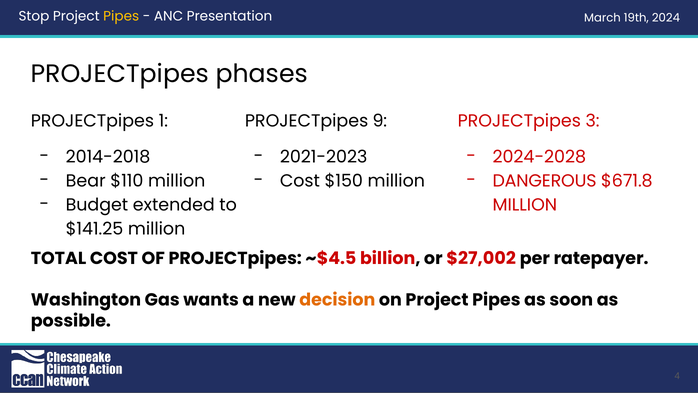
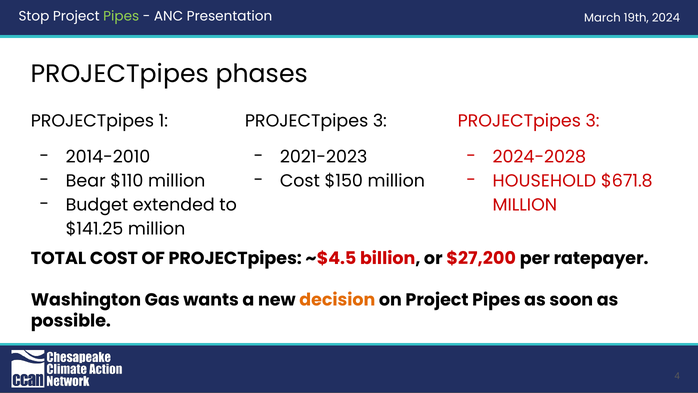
Pipes colour: yellow -> light green (121, 16)
9: 9 -> 3 (380, 121)
2014-2018: 2014-2018 -> 2014-2010 (108, 157)
DANGEROUS: DANGEROUS -> HOUSEHOLD (544, 181)
$27,002: $27,002 -> $27,200 (481, 258)
